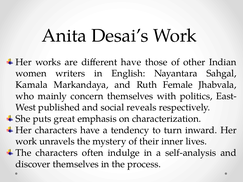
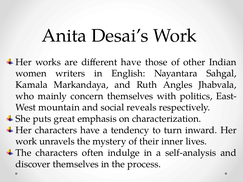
Female: Female -> Angles (178, 85)
published: published -> mountain (59, 108)
